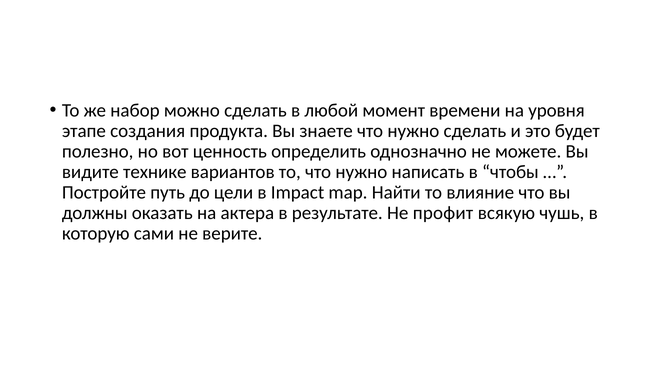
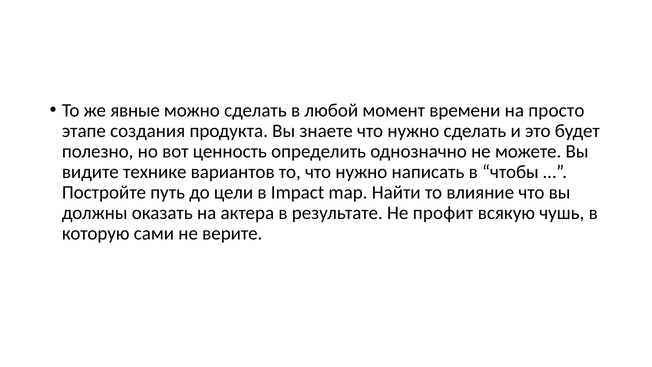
набор: набор -> явные (135, 110)
уровня: уровня -> просто (556, 110)
